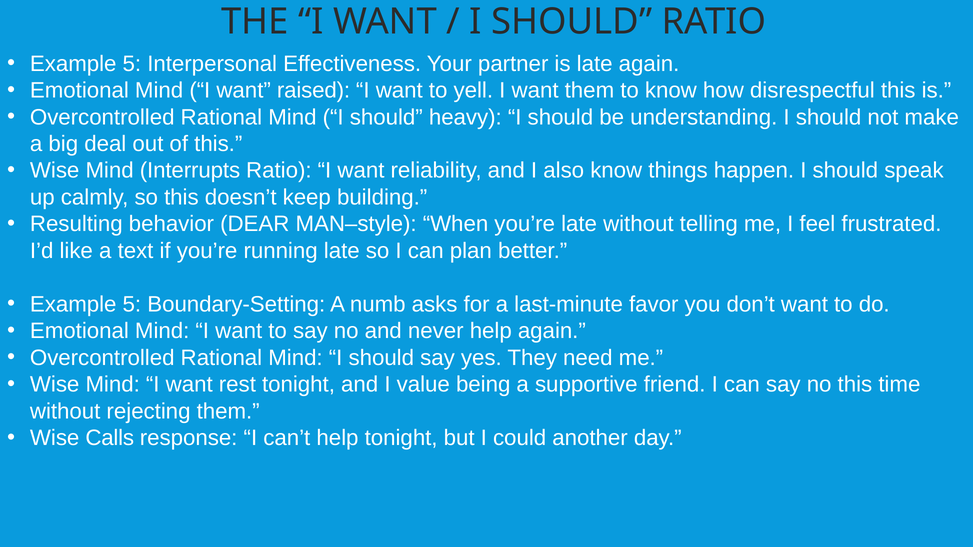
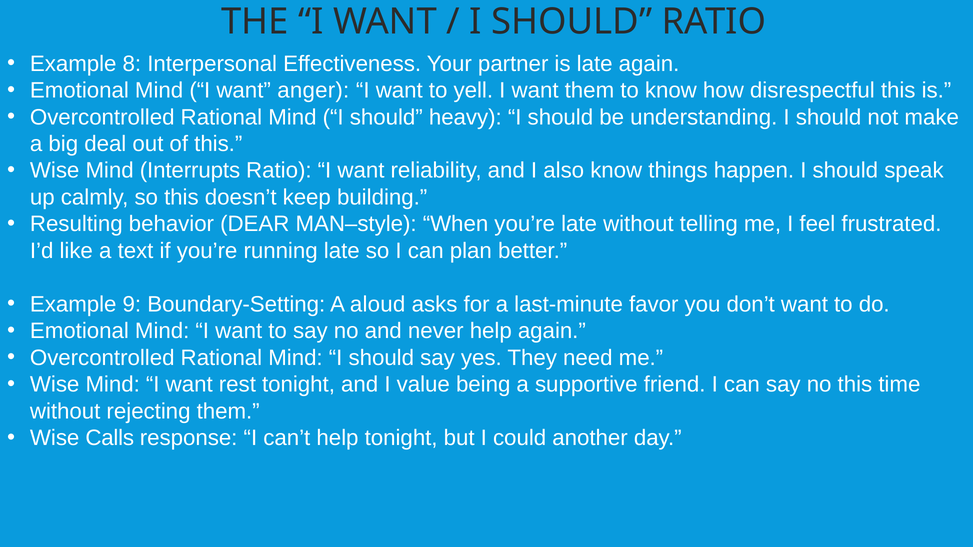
5: 5 -> 8 (132, 64)
raised: raised -> anger (313, 90)
5: 5 -> 9 (132, 304)
numb: numb -> aloud (378, 304)
